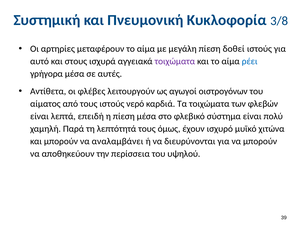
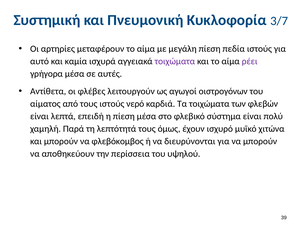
3/8: 3/8 -> 3/7 (279, 21)
δοθεί: δοθεί -> πεδία (234, 49)
στους: στους -> καμία (76, 62)
ρέει colour: blue -> purple (250, 62)
αναλαμβάνει: αναλαμβάνει -> φλεβόκομβος (118, 142)
